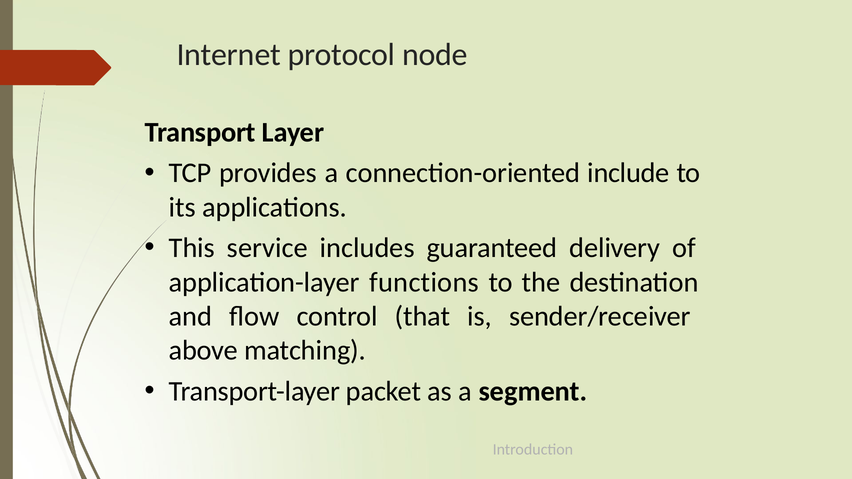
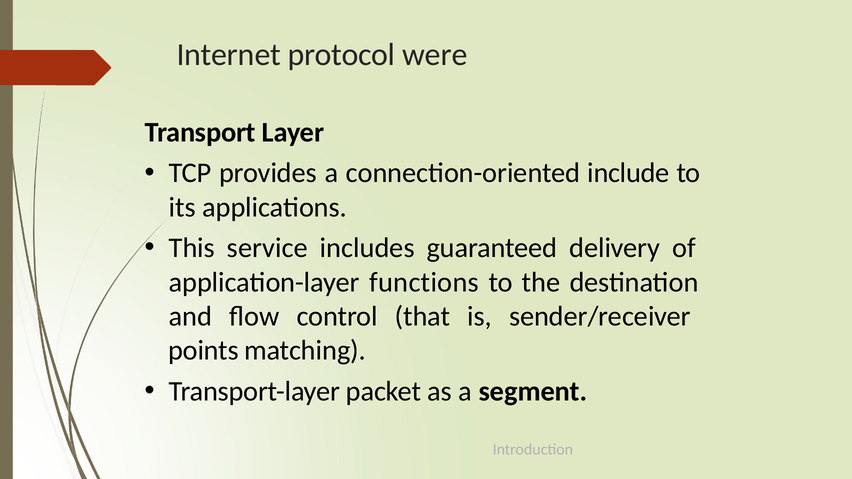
node: node -> were (435, 55)
above: above -> points (203, 351)
